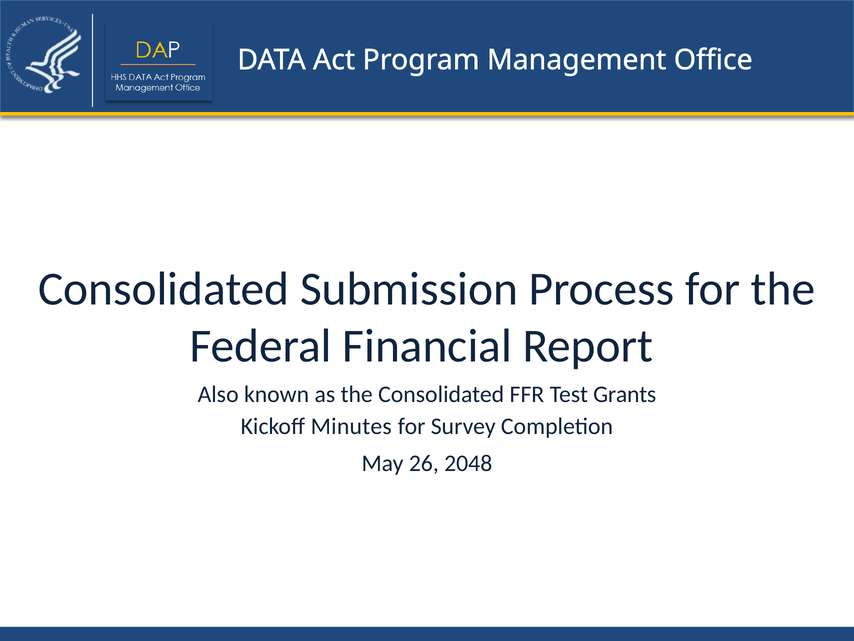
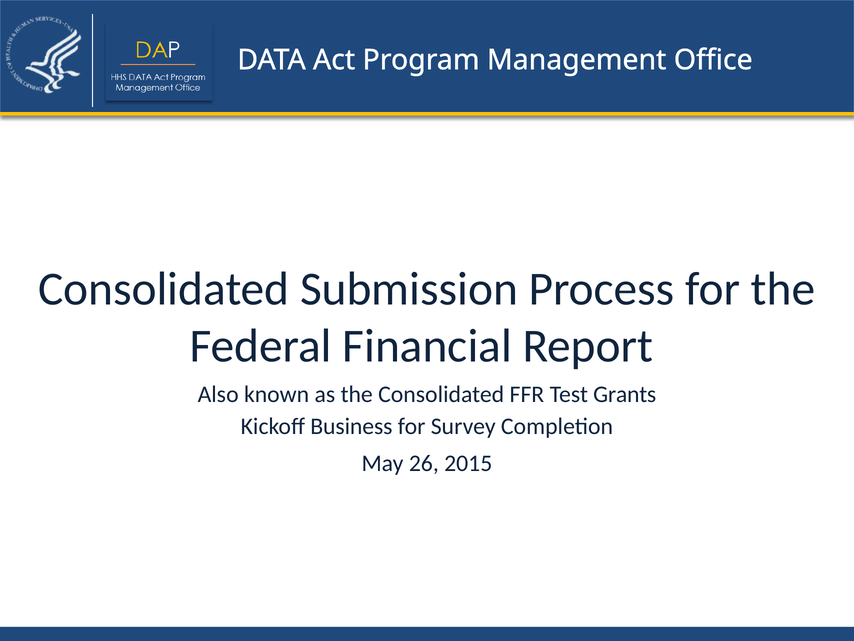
Minutes: Minutes -> Business (351, 426)
2048: 2048 -> 2015 (468, 463)
